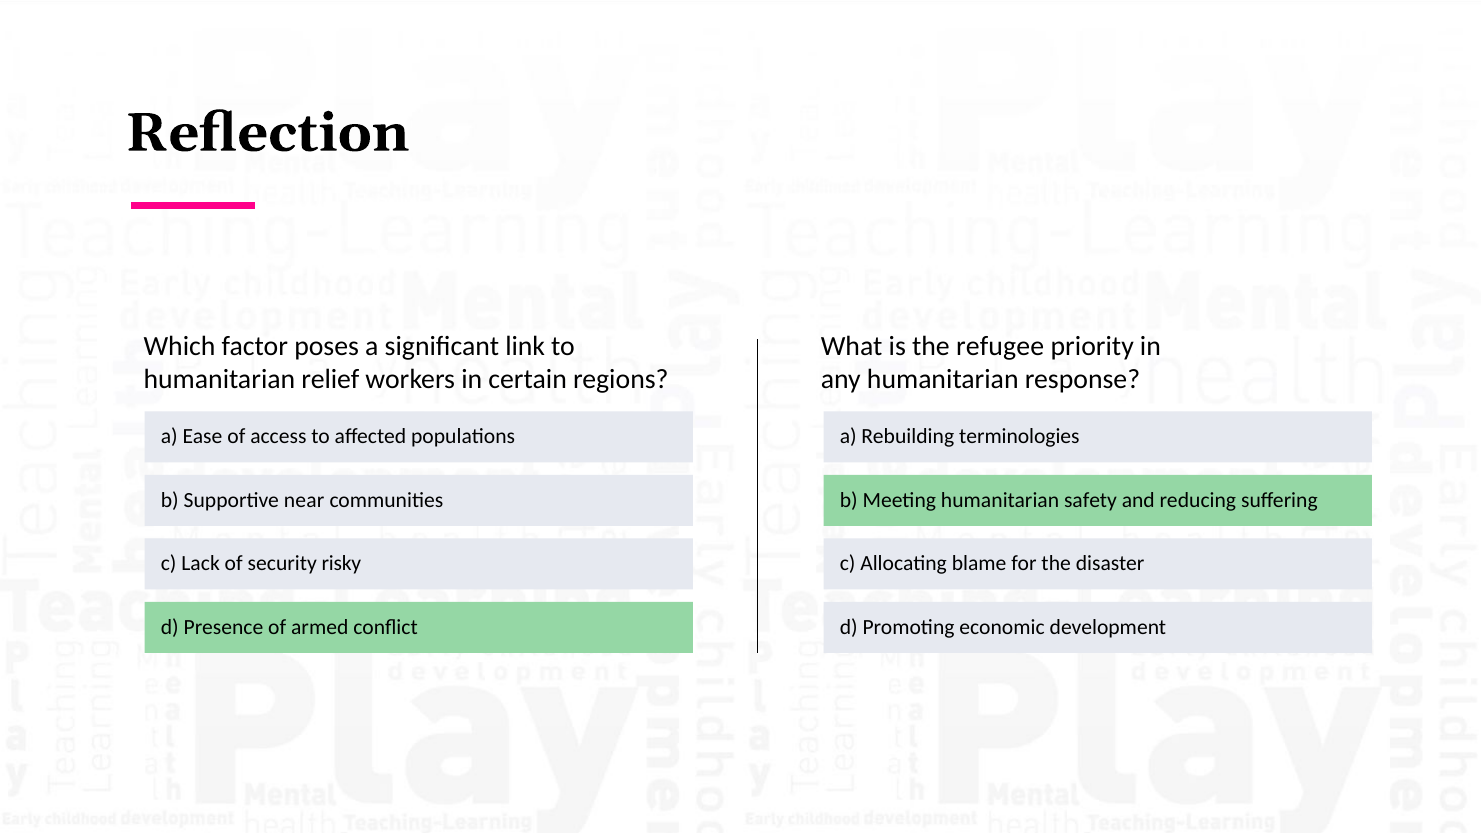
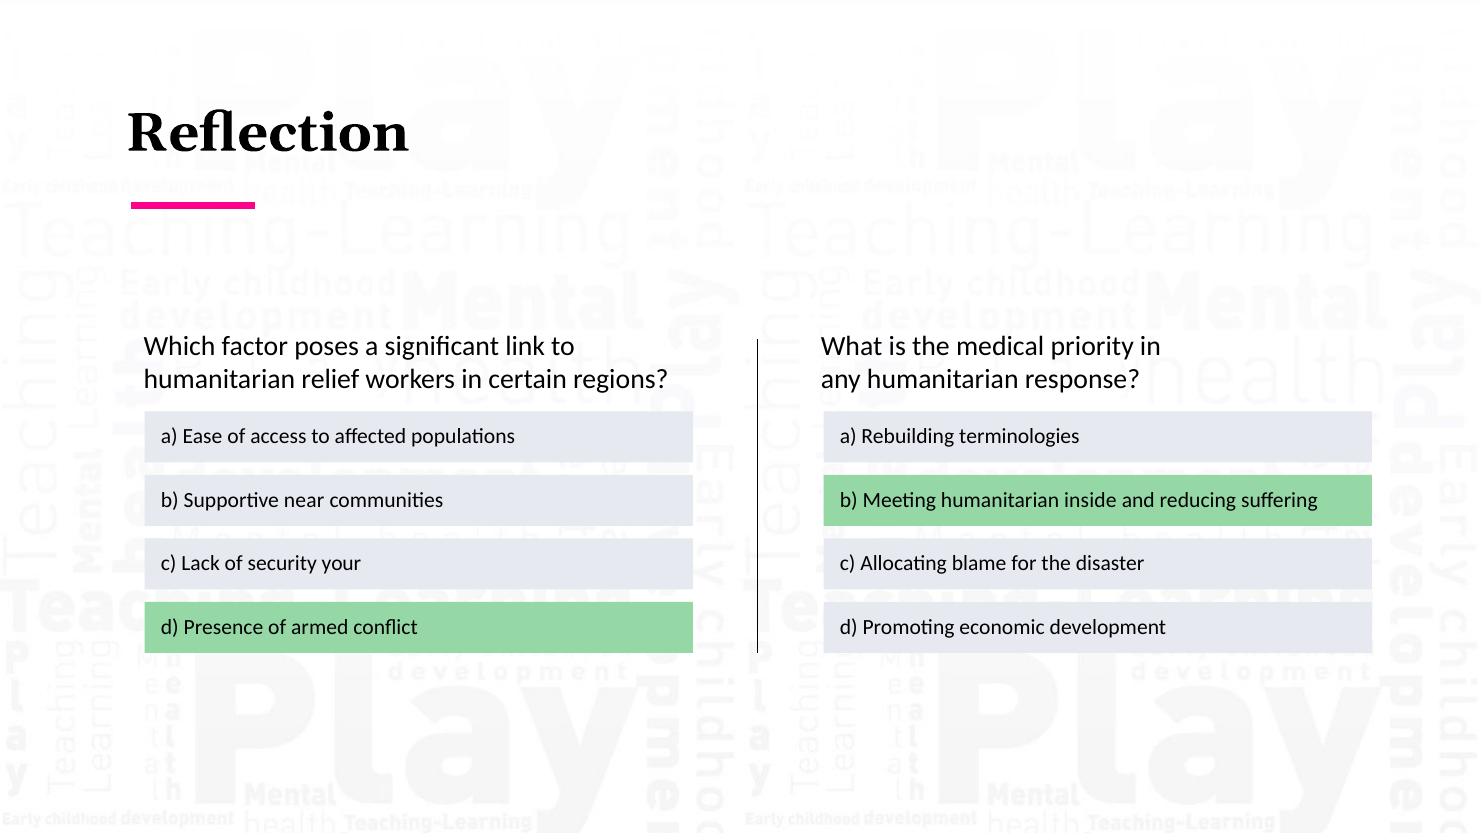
refugee: refugee -> medical (1000, 346)
safety: safety -> inside (1090, 500)
risky: risky -> your (341, 564)
